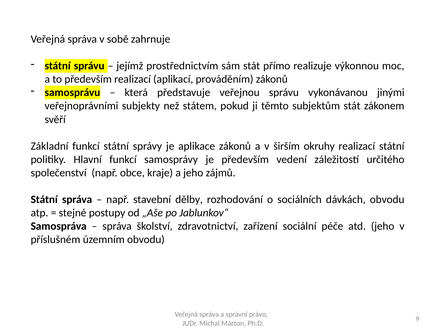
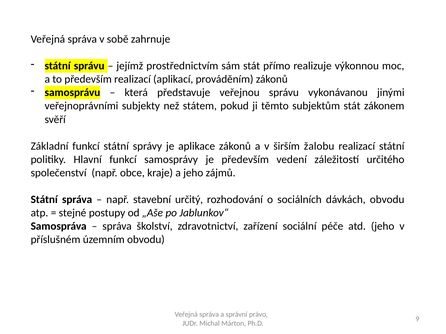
okruhy: okruhy -> žalobu (319, 146)
dělby: dělby -> určitý (189, 200)
